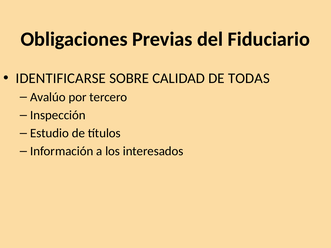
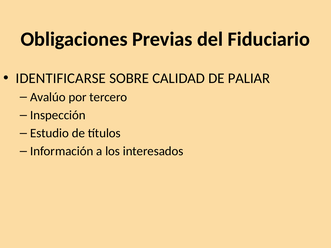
TODAS: TODAS -> PALIAR (249, 78)
